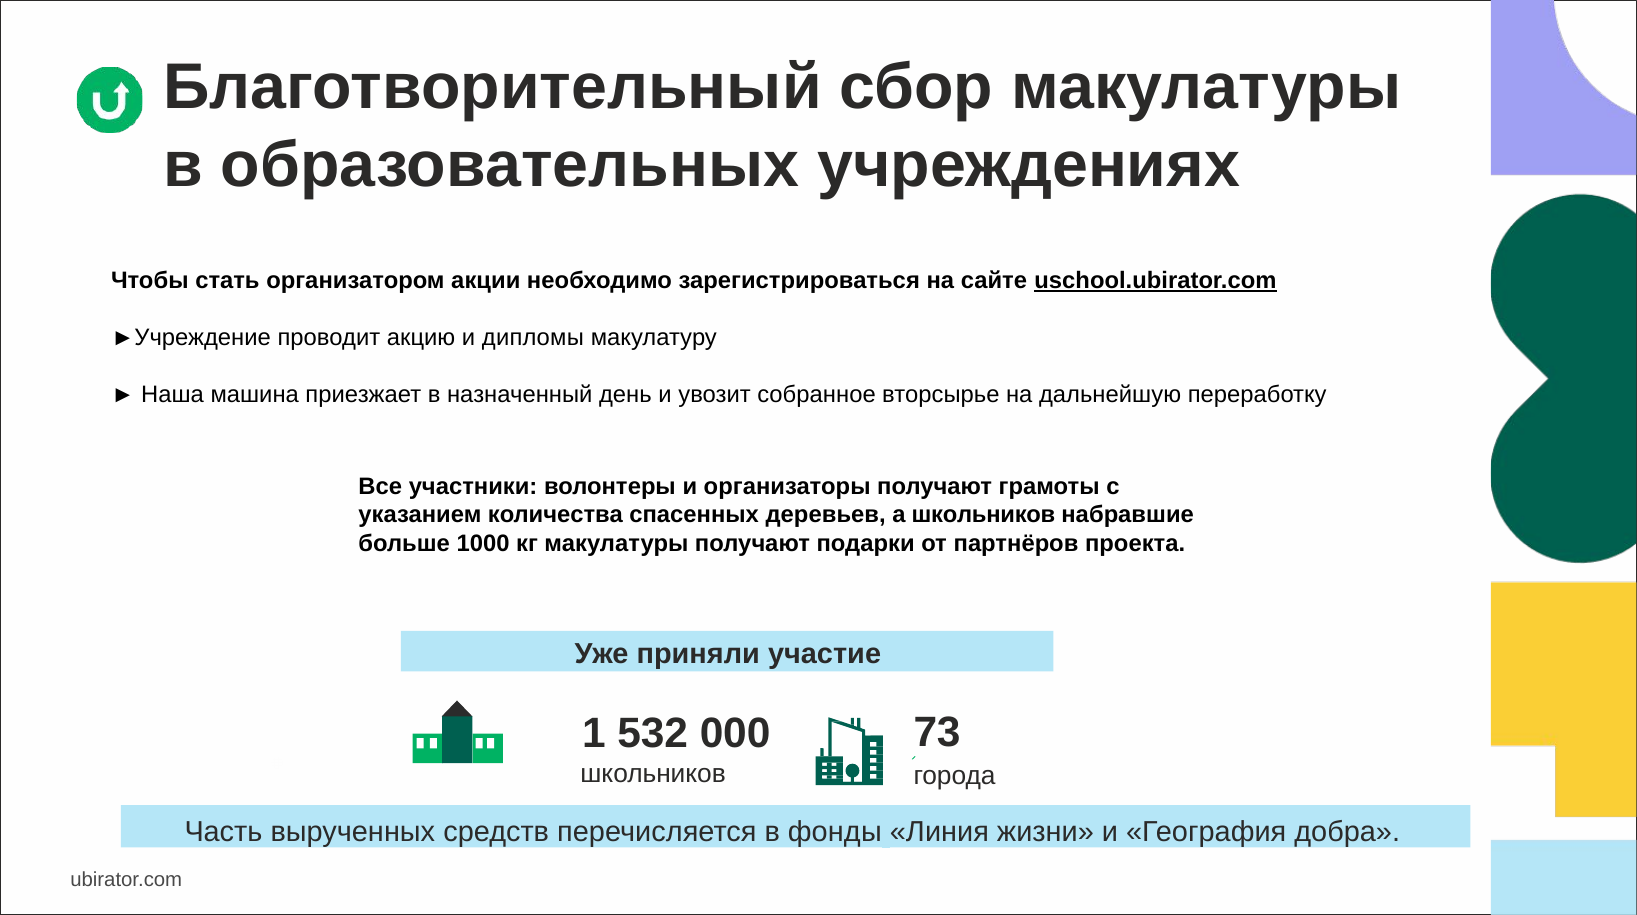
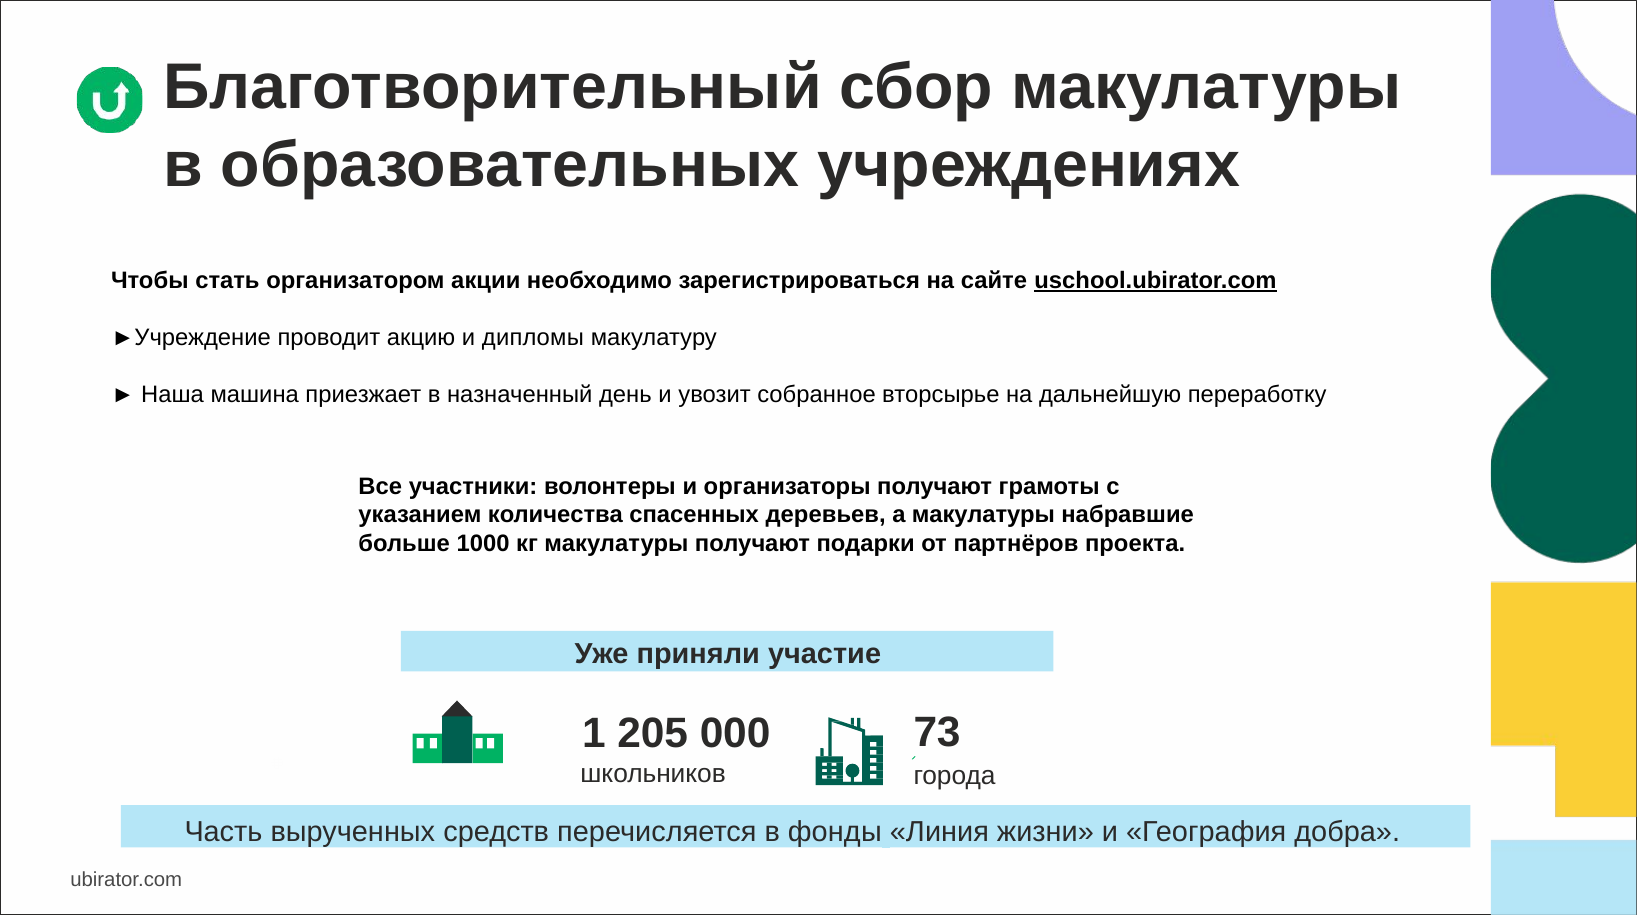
а школьников: школьников -> макулатуры (983, 515)
532: 532 -> 205 (653, 734)
